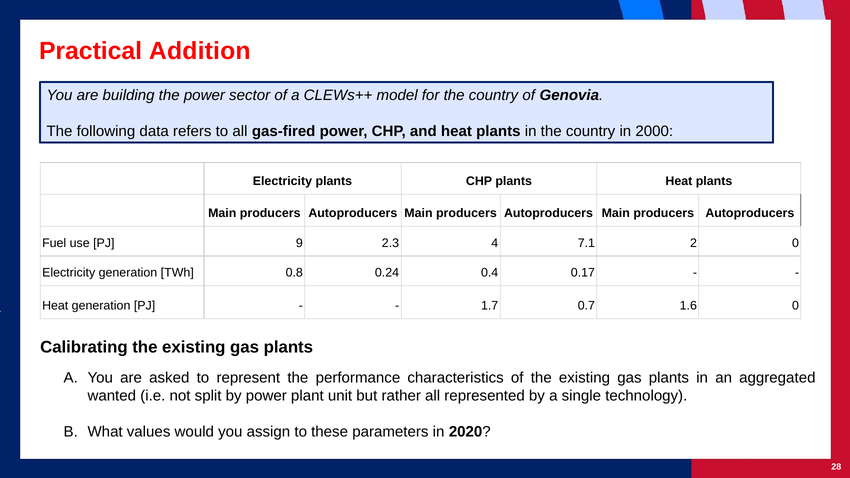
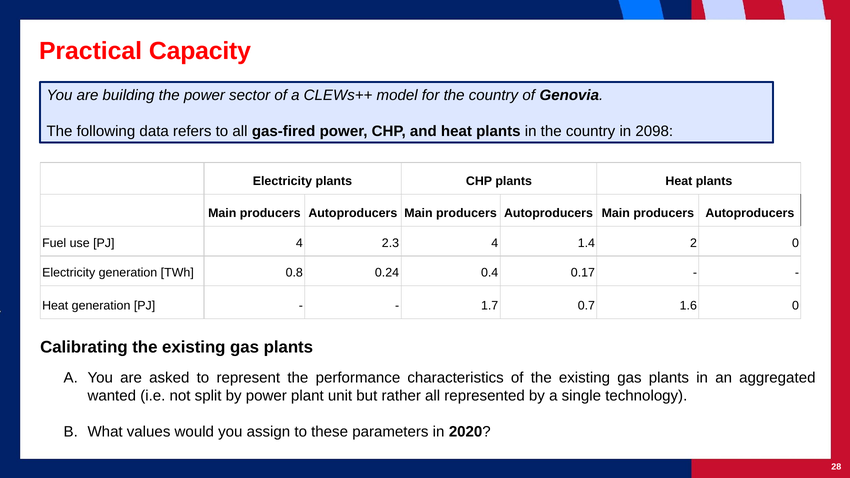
Addition: Addition -> Capacity (200, 51)
2000: 2000 -> 2098 (654, 132)
PJ 9: 9 -> 4 (299, 243)
7.1: 7.1 -> 1.4 (586, 243)
